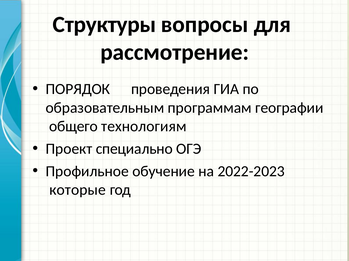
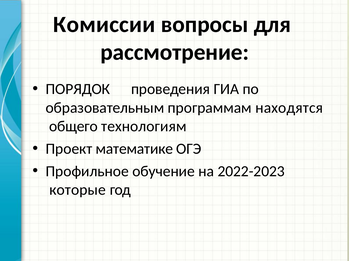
Структуры: Структуры -> Комиссии (104, 24)
географии: географии -> находятся (289, 108)
специально: специально -> математике (134, 149)
